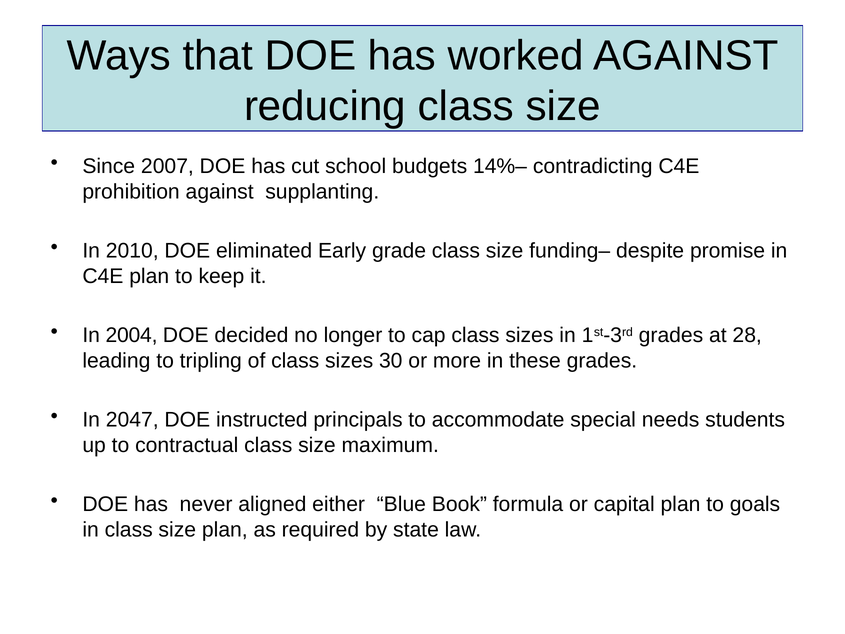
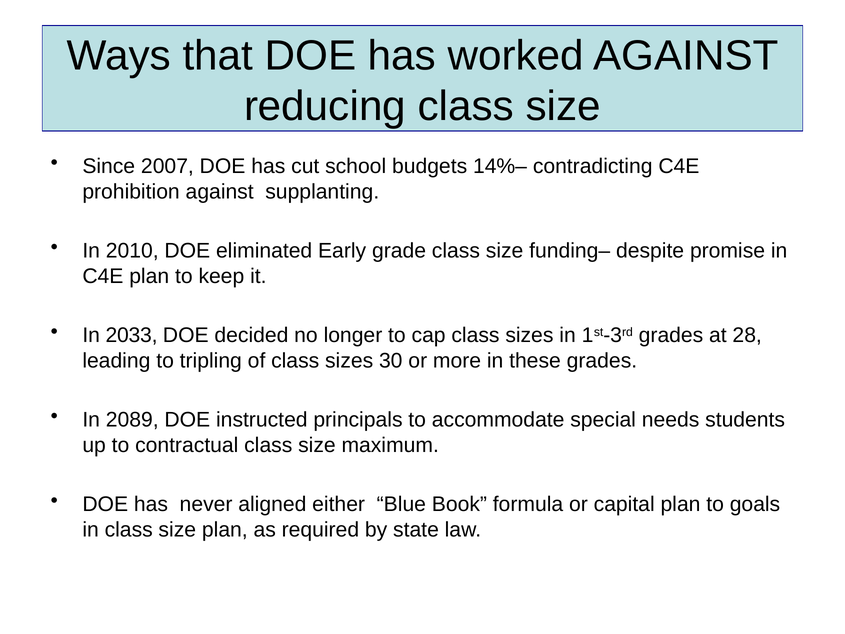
2004: 2004 -> 2033 (132, 335)
2047: 2047 -> 2089 (132, 420)
